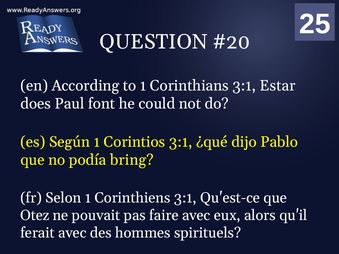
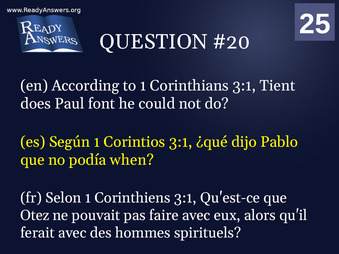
Estar: Estar -> Tient (278, 86)
bring: bring -> when (132, 160)
